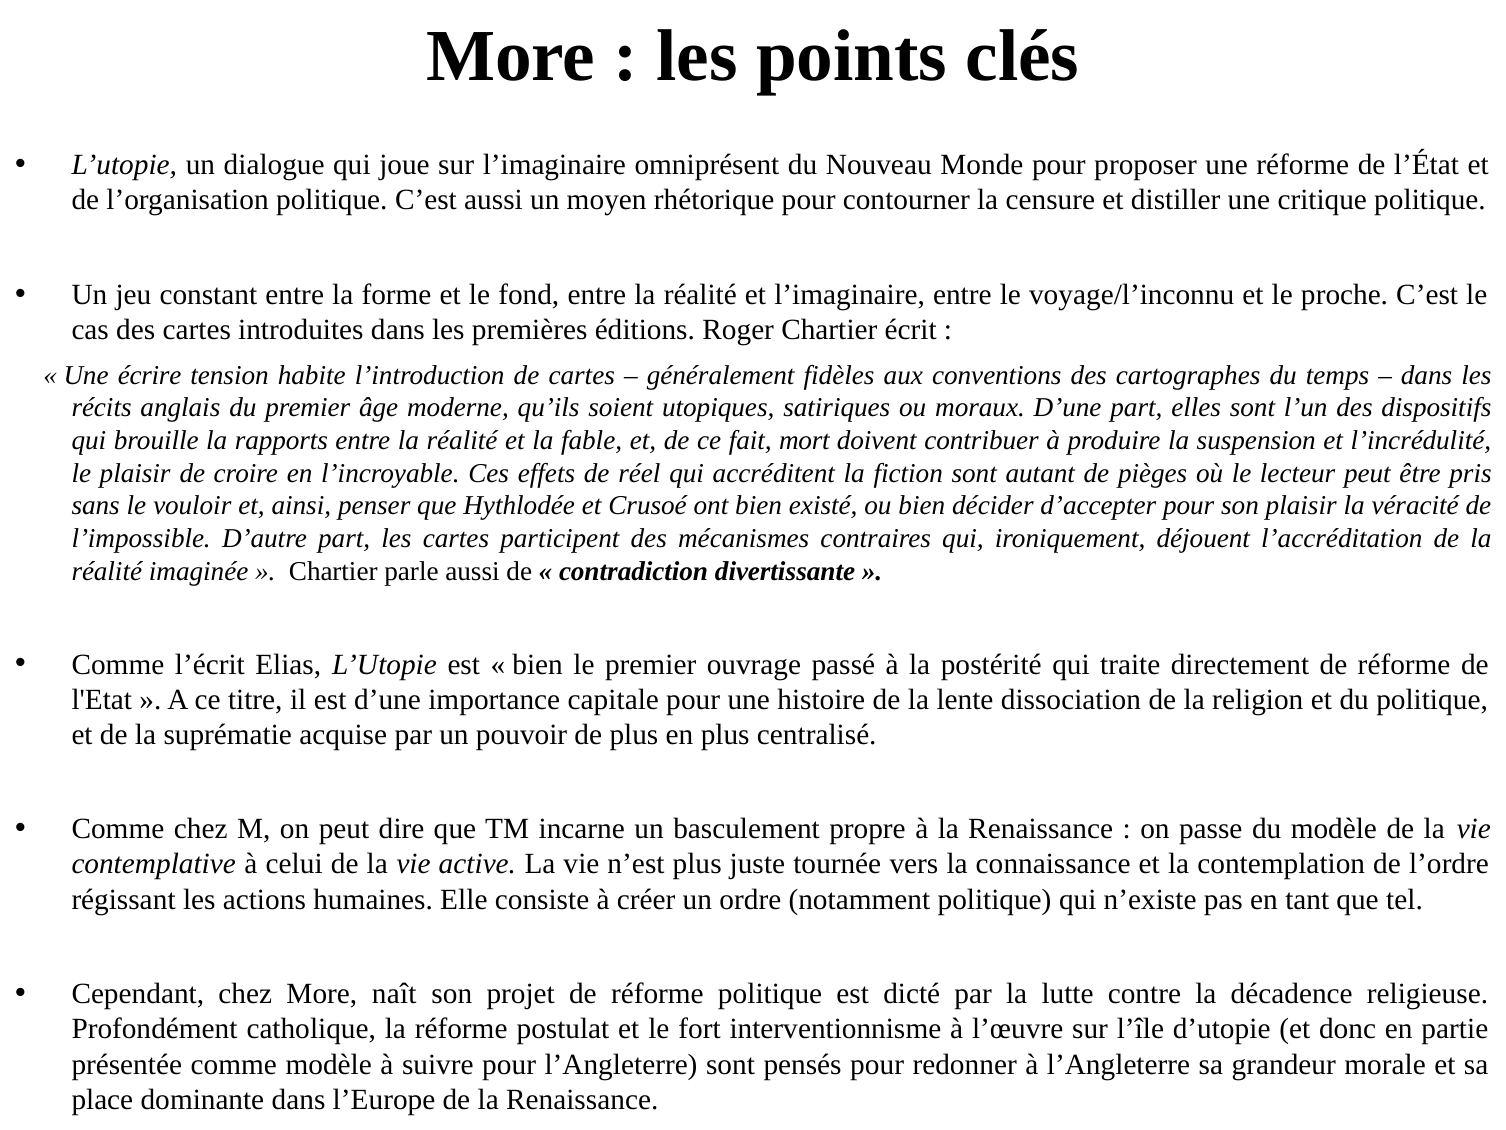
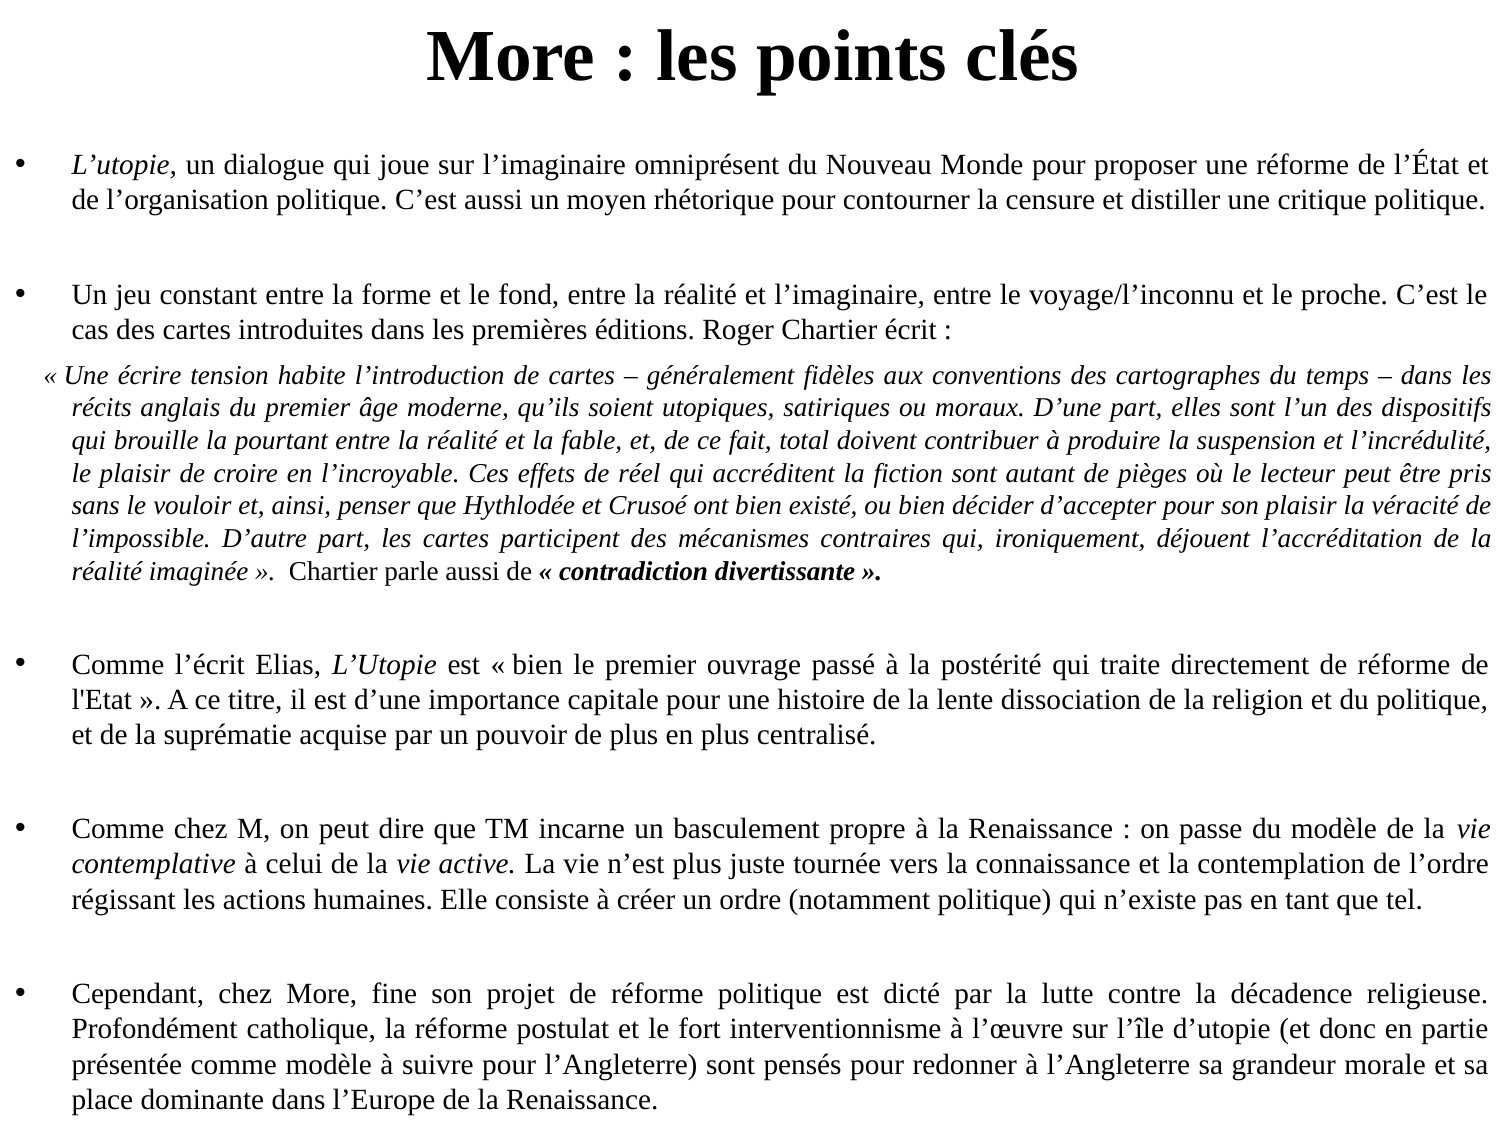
rapports: rapports -> pourtant (281, 440)
mort: mort -> total (804, 440)
naît: naît -> fine (394, 994)
